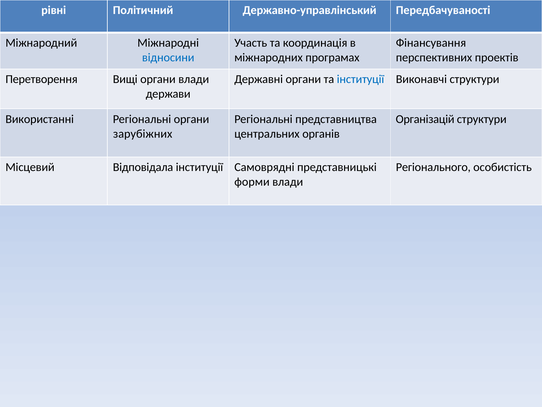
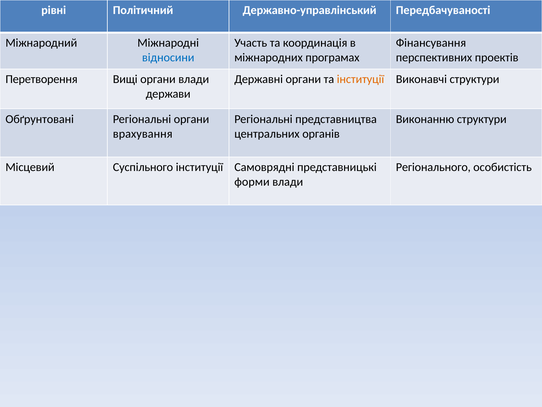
інституції colour: blue -> orange (361, 79)
Використанні: Використанні -> Обґрунтовані (40, 119)
Організацій: Організацій -> Виконанню (425, 119)
зарубіжних: зарубіжних -> врахування (143, 134)
Відповідала: Відповідала -> Суспільного (143, 167)
